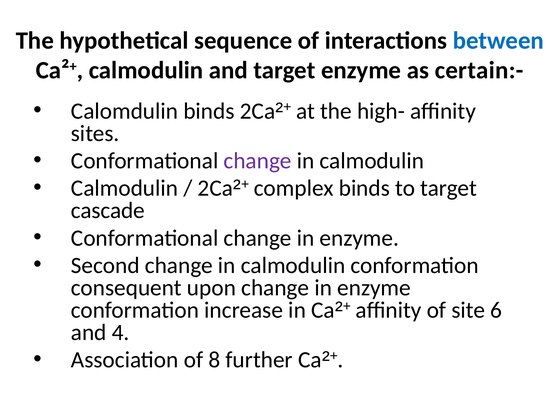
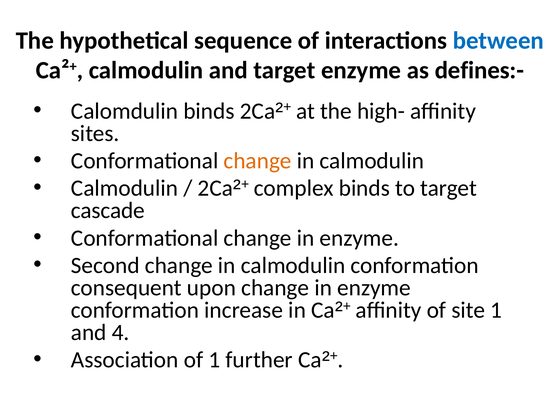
certain:-: certain:- -> defines:- (479, 70)
change colour: purple -> orange (258, 161)
site 6: 6 -> 1 (496, 310)
of 8: 8 -> 1 (214, 360)
